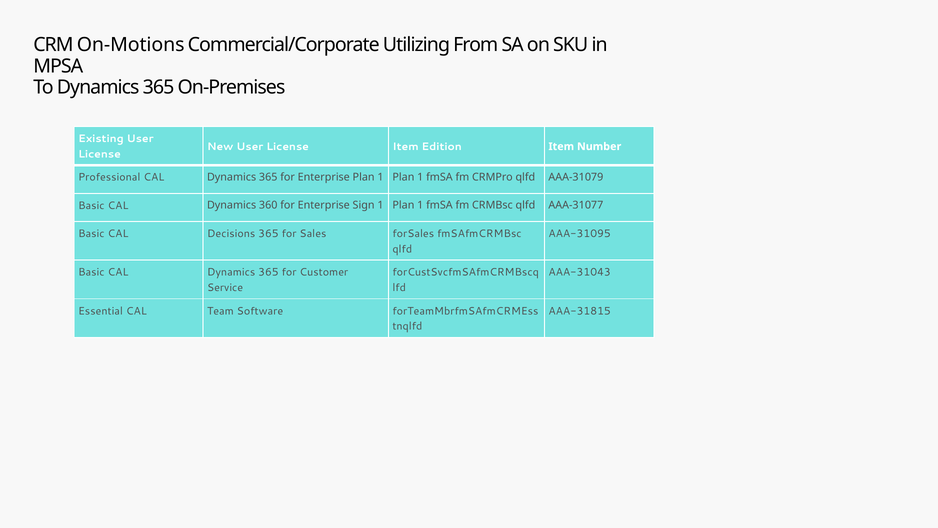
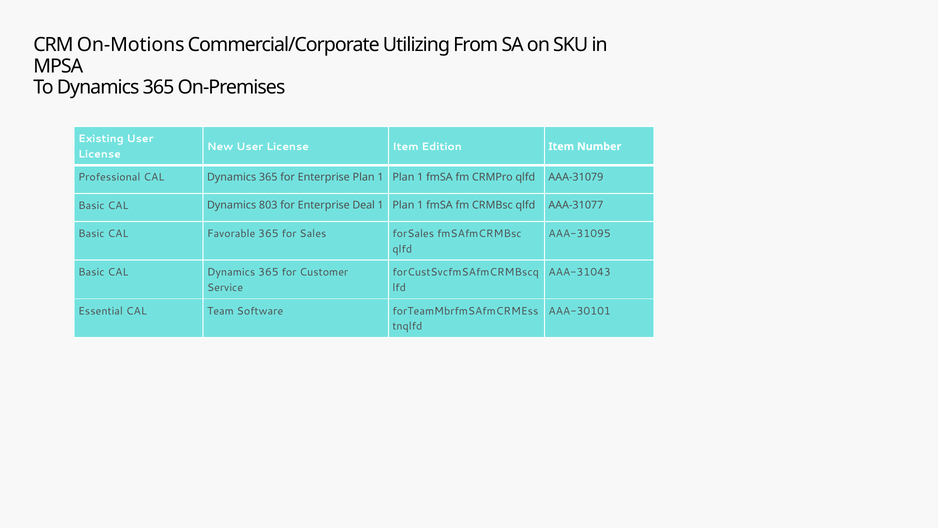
360: 360 -> 803 (268, 205)
Sign: Sign -> Deal (364, 205)
Decisions: Decisions -> Favorable (231, 234)
AAA-31815: AAA-31815 -> AAA-30101 (580, 311)
